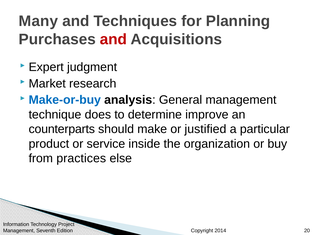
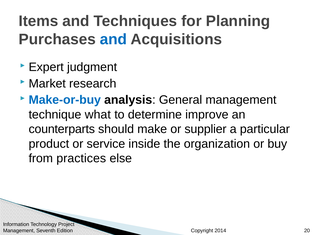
Many: Many -> Items (38, 21)
and colour: red -> blue (113, 39)
does: does -> what (98, 114)
justified: justified -> supplier (206, 129)
